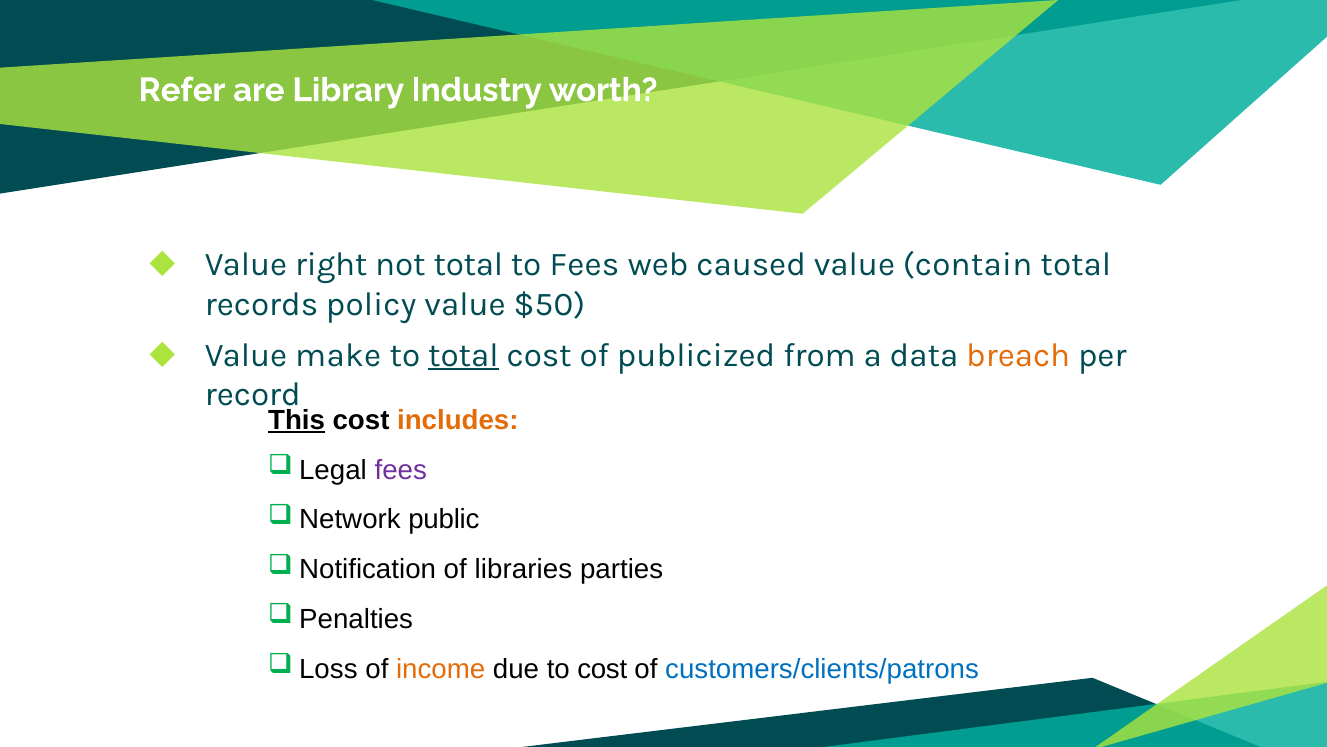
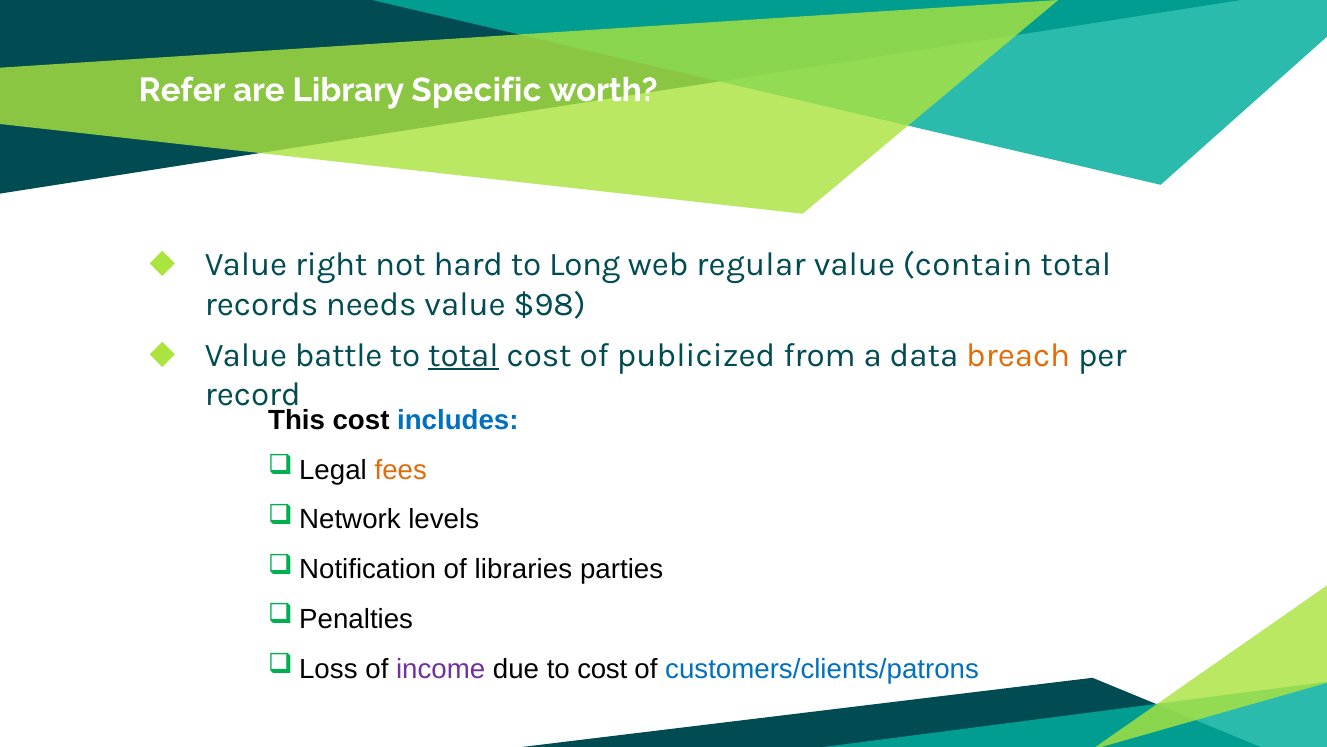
Industry: Industry -> Specific (476, 90)
not total: total -> hard (468, 264)
to Fees: Fees -> Long (585, 264)
caused: caused -> regular (751, 264)
policy: policy -> needs (371, 304)
$50: $50 -> $98 (550, 304)
make: make -> battle (339, 355)
This underline: present -> none (297, 420)
includes colour: orange -> blue (458, 420)
fees colour: purple -> orange (401, 470)
public: public -> levels (444, 519)
income colour: orange -> purple (441, 669)
